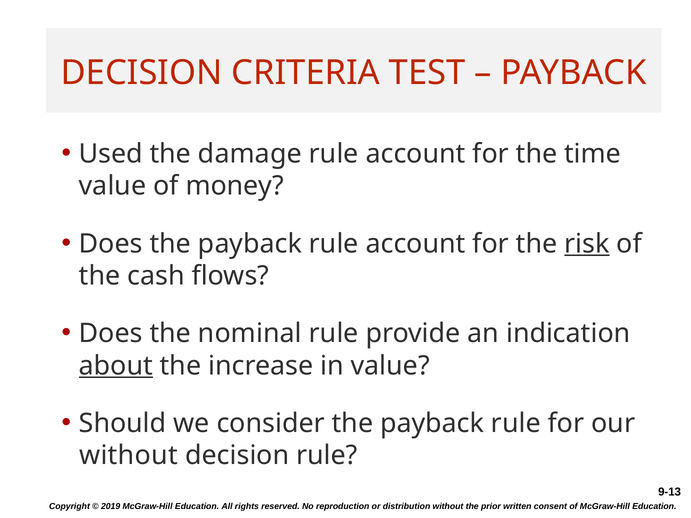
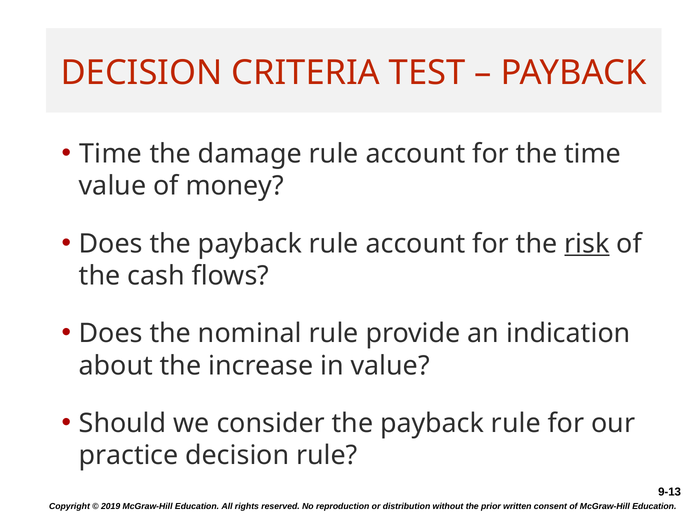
Used: Used -> Time (111, 154)
about underline: present -> none (116, 366)
without: without -> practice (129, 456)
